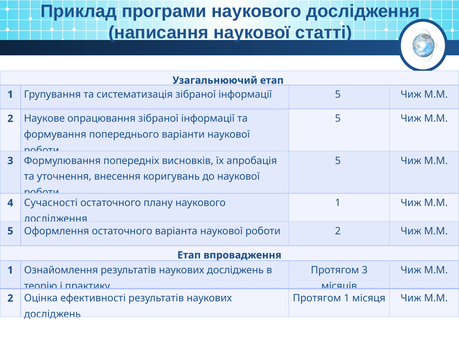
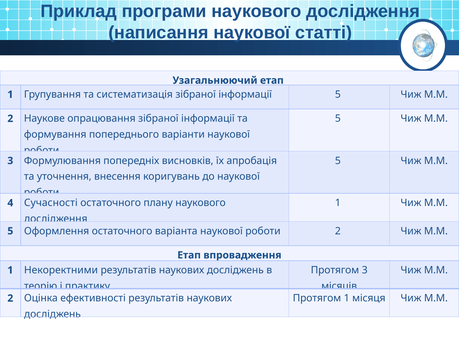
Ознайомлення: Ознайомлення -> Некоректними (61, 270)
